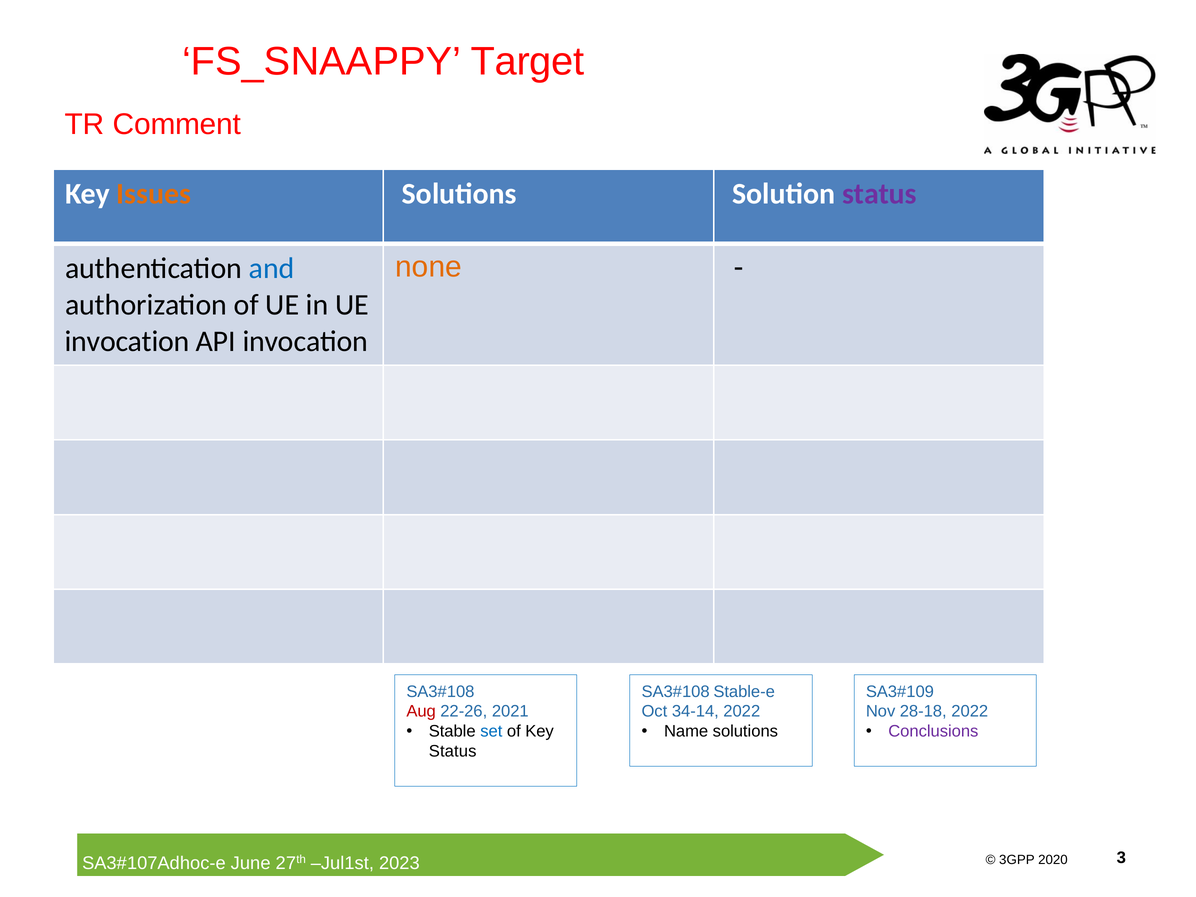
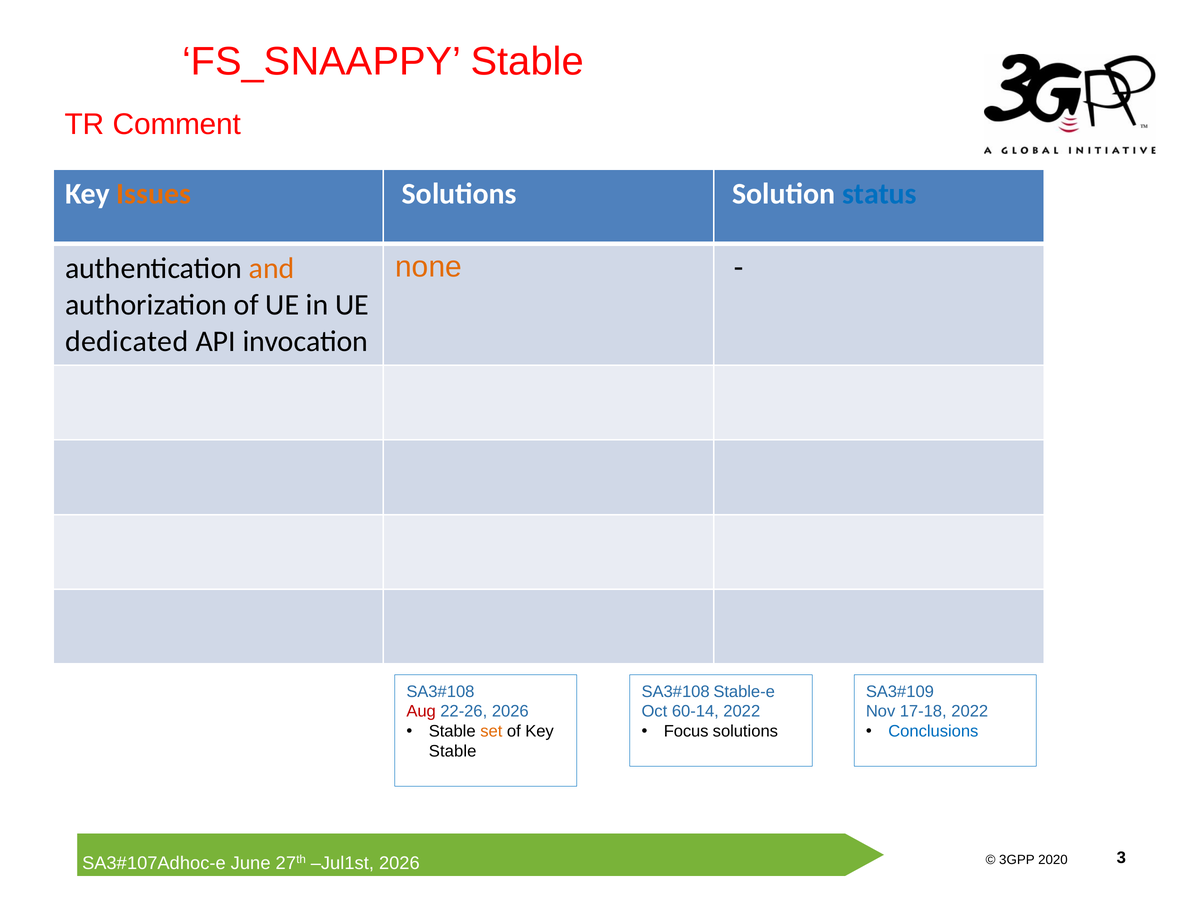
FS_SNAAPPY Target: Target -> Stable (527, 62)
status colour: purple -> blue (879, 194)
and colour: blue -> orange (272, 268)
invocation: invocation -> dedicated (127, 341)
22-26 2021: 2021 -> 2026 (510, 712)
34-14: 34-14 -> 60-14 (695, 712)
28-18: 28-18 -> 17-18 (923, 712)
set colour: blue -> orange (491, 731)
Name: Name -> Focus (686, 731)
Conclusions colour: purple -> blue (933, 731)
Status: Status -> Stable (453, 751)
2023: 2023 -> 2026 (399, 863)
